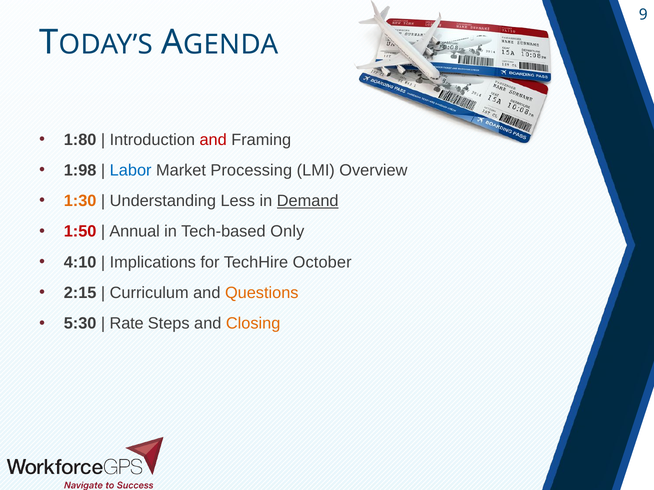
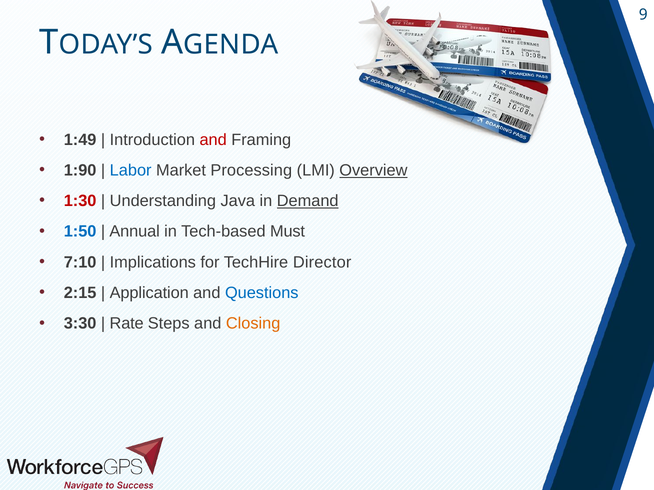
1:80: 1:80 -> 1:49 (80, 140)
1:98: 1:98 -> 1:90 (80, 170)
Overview underline: none -> present (373, 170)
1:30 colour: orange -> red (80, 201)
Less: Less -> Java (238, 201)
1:50 colour: red -> blue (80, 232)
Only: Only -> Must (288, 232)
4:10: 4:10 -> 7:10 (80, 262)
October: October -> Director (322, 262)
Curriculum: Curriculum -> Application (149, 293)
Questions colour: orange -> blue (262, 293)
5:30: 5:30 -> 3:30 (80, 324)
